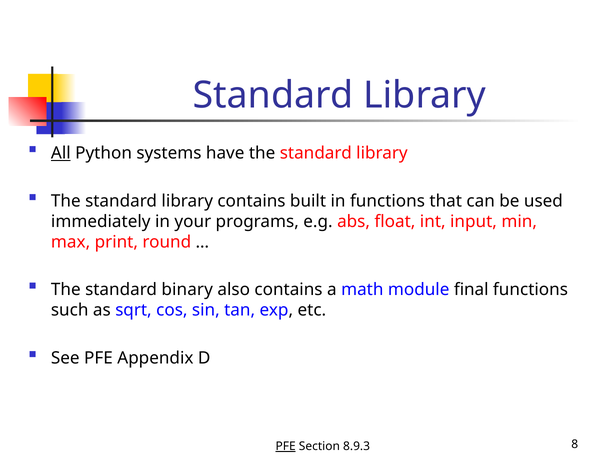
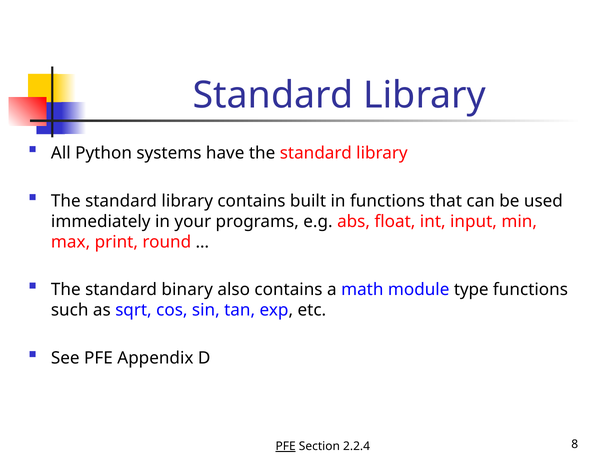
All underline: present -> none (61, 153)
final: final -> type (471, 290)
8.9.3: 8.9.3 -> 2.2.4 (357, 447)
